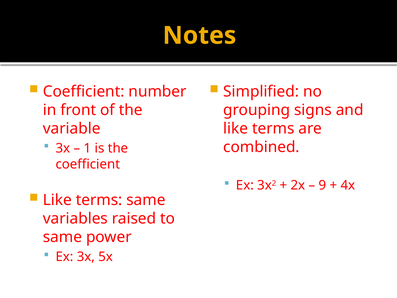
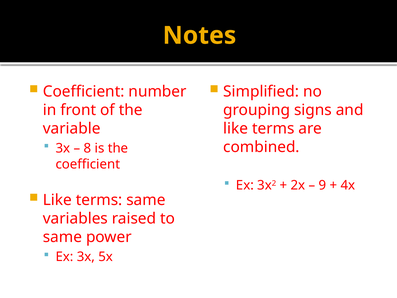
1: 1 -> 8 (87, 148)
